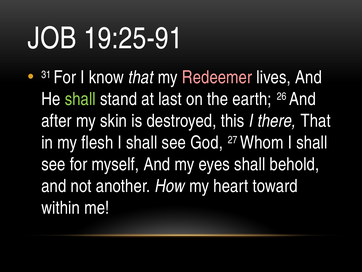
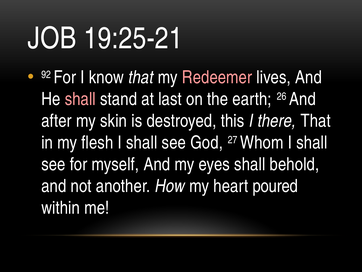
19:25-91: 19:25-91 -> 19:25-21 (133, 38)
31: 31 -> 92 (46, 74)
shall colour: light green -> pink (80, 99)
toward: toward -> poured (275, 186)
